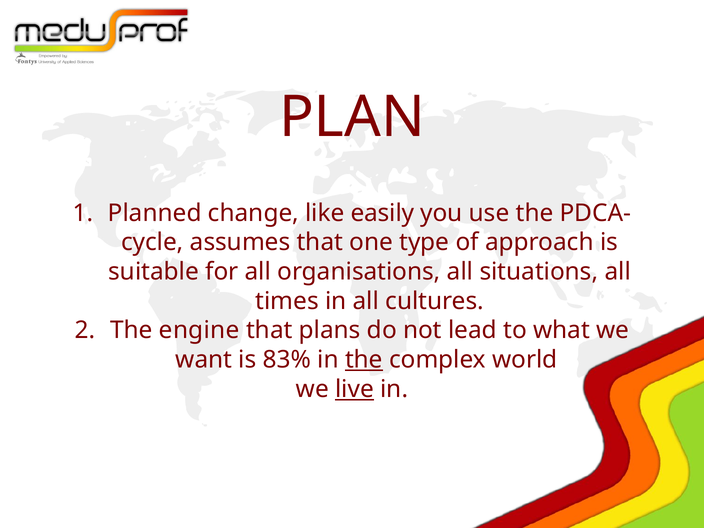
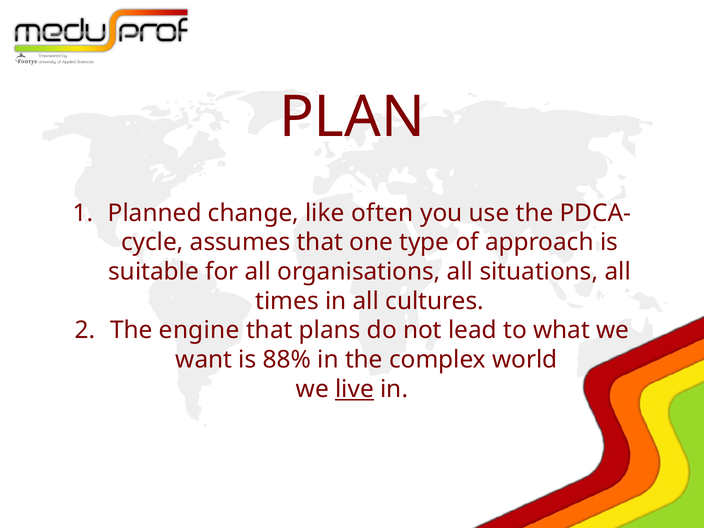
easily: easily -> often (382, 213)
83%: 83% -> 88% (287, 360)
the underline: present -> none (364, 360)
